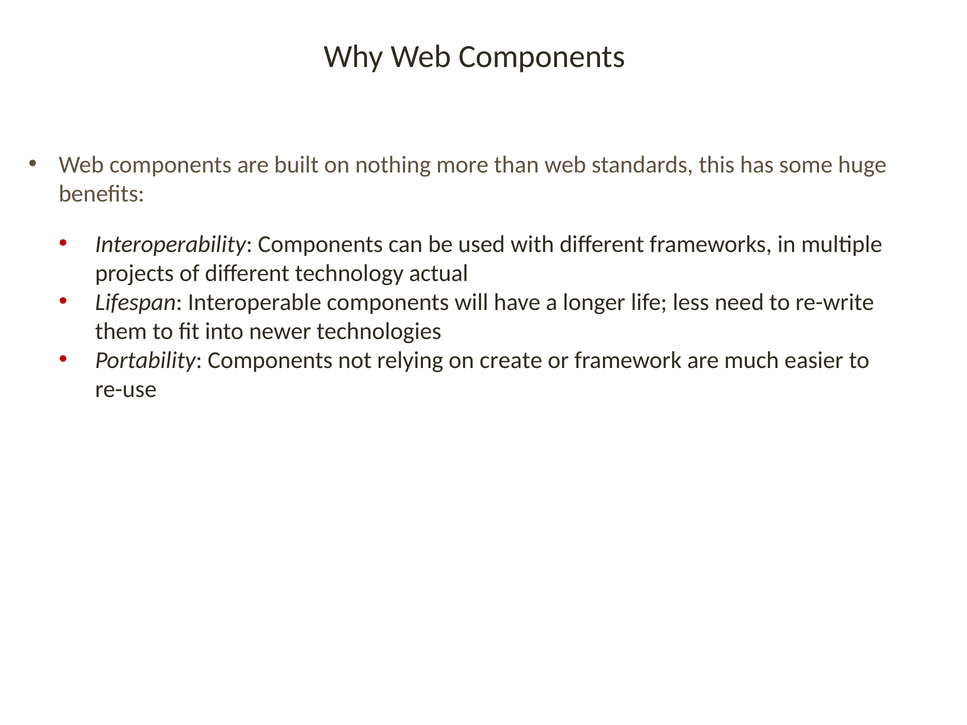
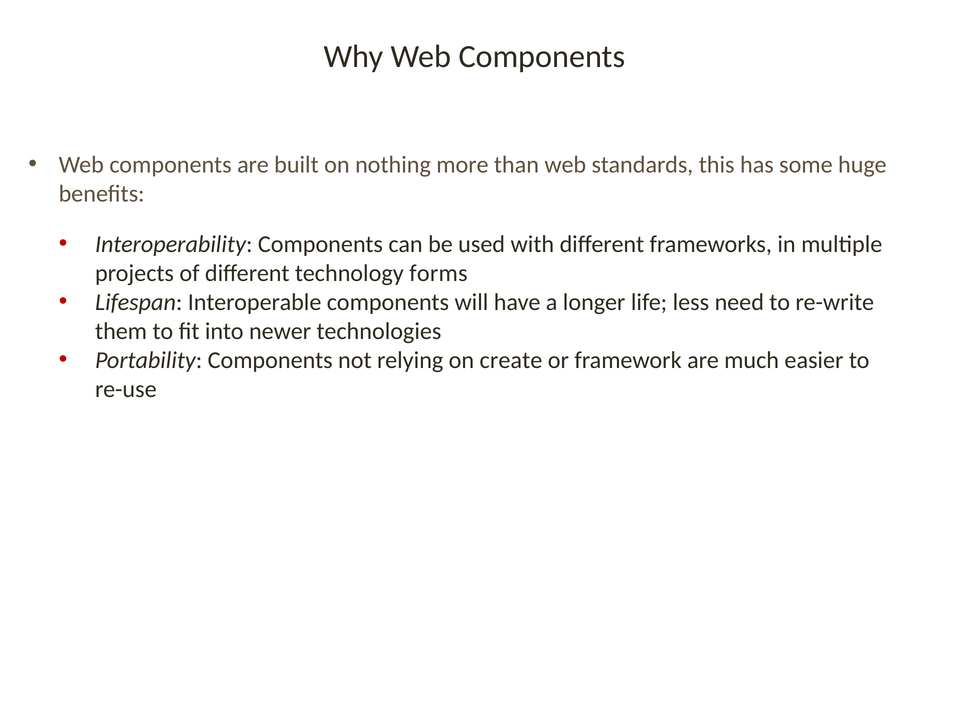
actual: actual -> forms (438, 273)
